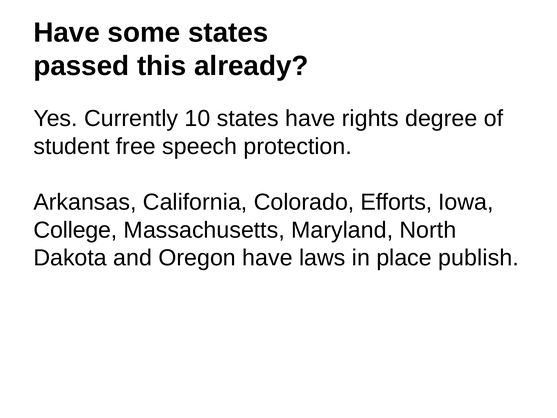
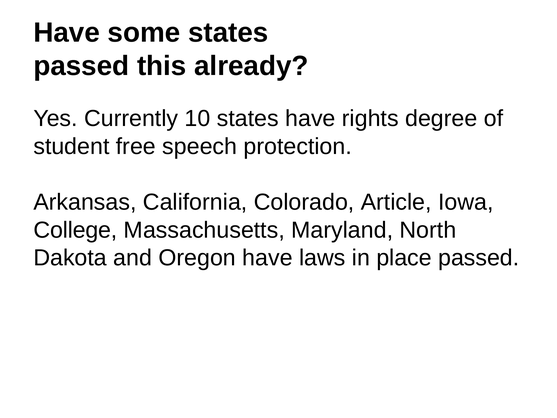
Efforts: Efforts -> Article (396, 202)
place publish: publish -> passed (479, 258)
